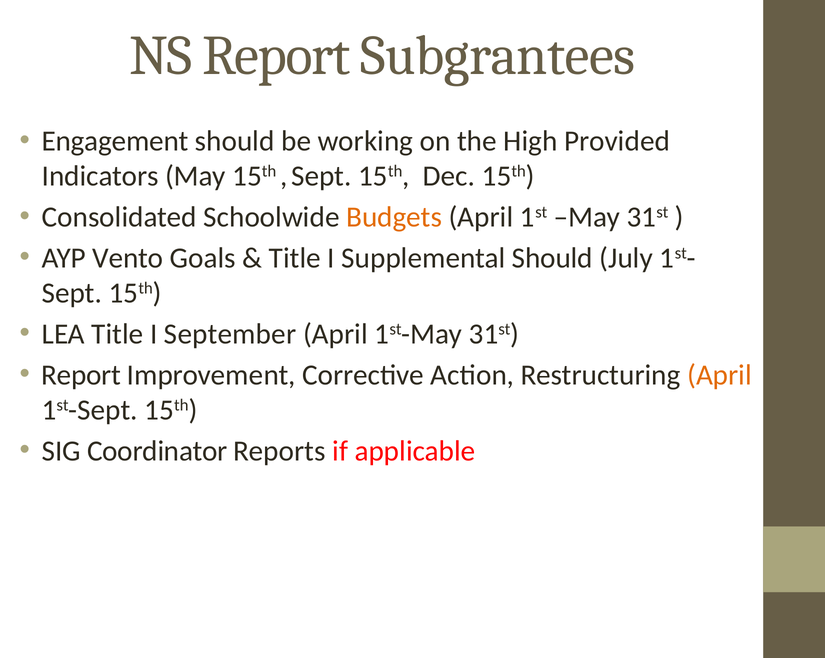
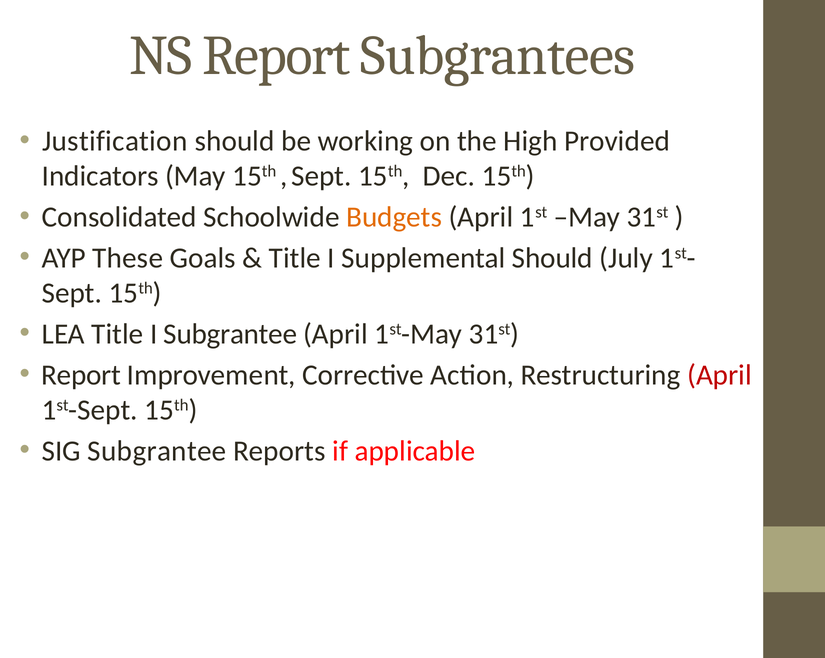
Engagement: Engagement -> Justification (115, 141)
Vento: Vento -> These (128, 258)
I September: September -> Subgrantee (230, 334)
April colour: orange -> red (720, 375)
SIG Coordinator: Coordinator -> Subgrantee (157, 451)
